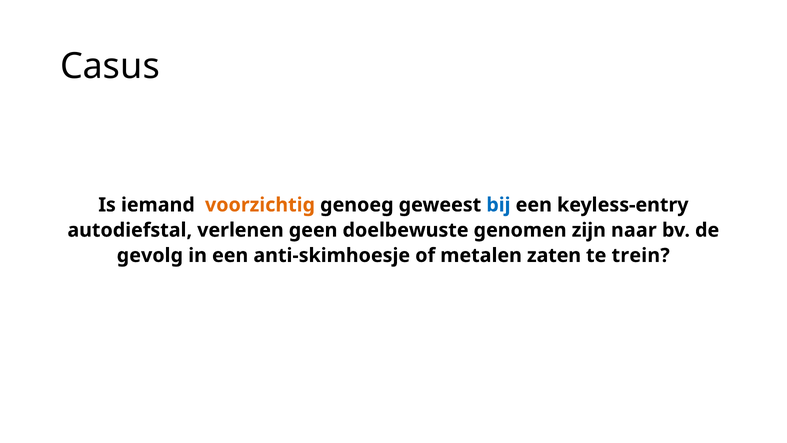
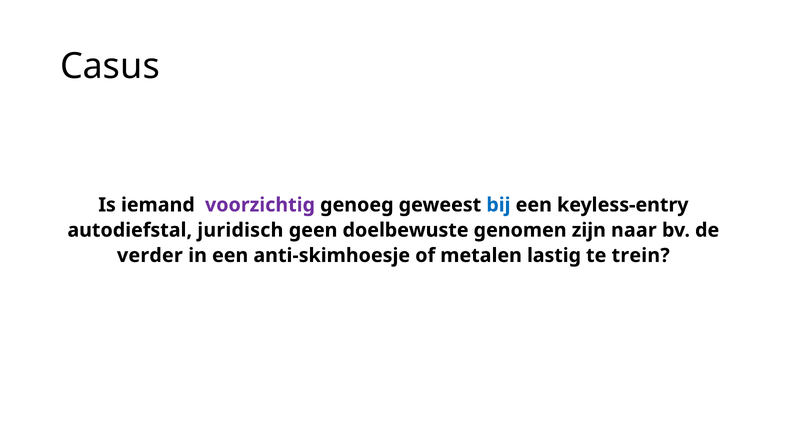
voorzichtig colour: orange -> purple (260, 205)
verlenen: verlenen -> juridisch (240, 230)
gevolg: gevolg -> verder (150, 255)
zaten: zaten -> lastig (554, 255)
